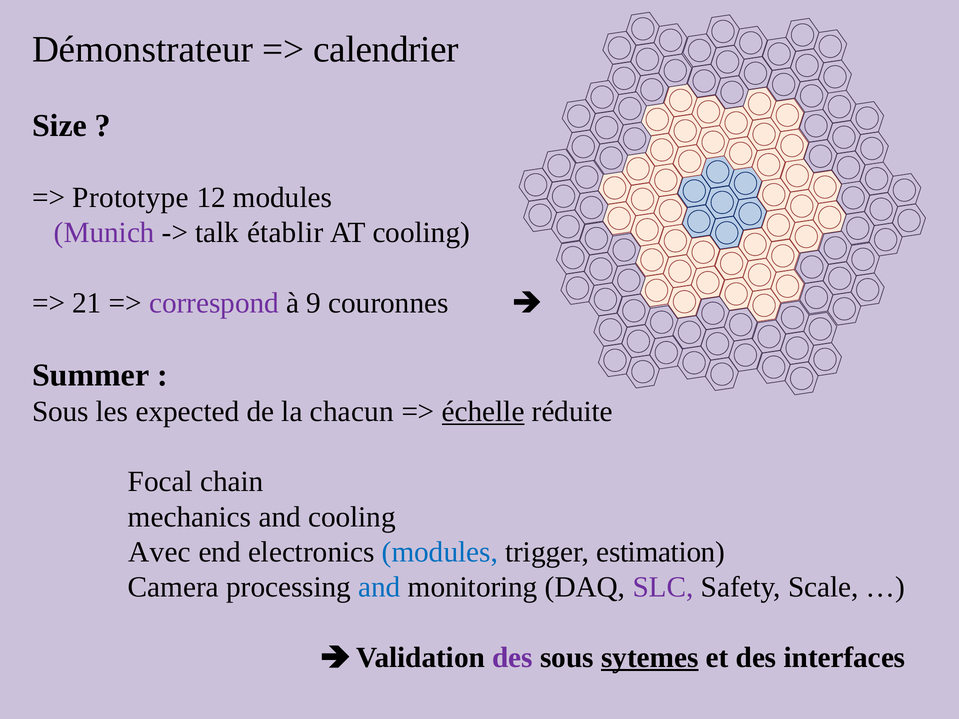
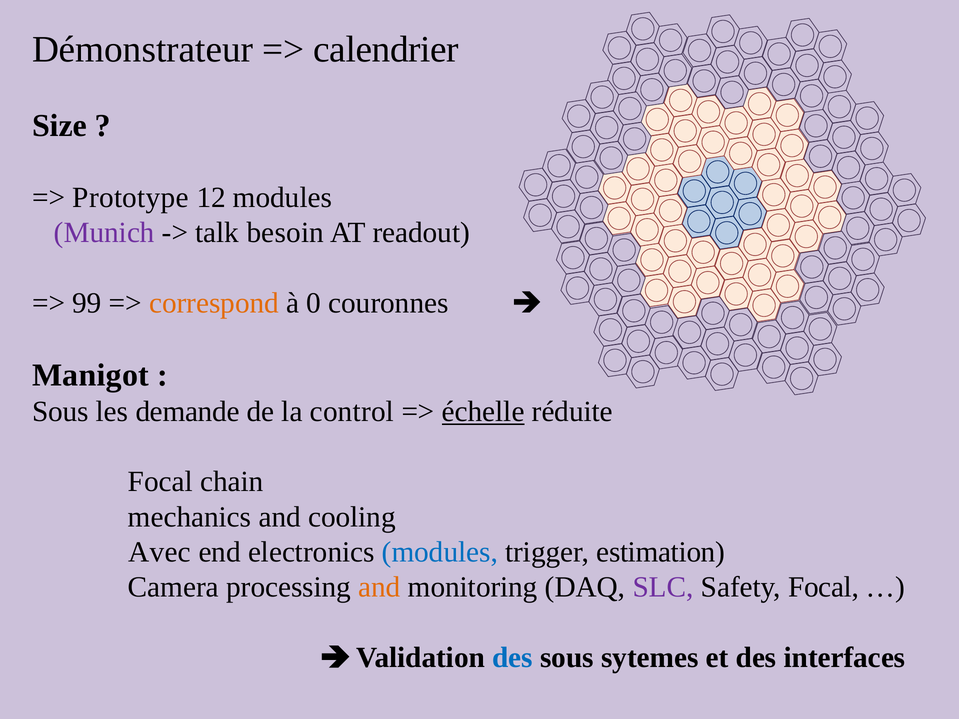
établir: établir -> besoin (285, 233)
AT cooling: cooling -> readout (421, 233)
21: 21 -> 99 (87, 303)
correspond colour: purple -> orange (214, 303)
9: 9 -> 0 (314, 303)
Summer: Summer -> Manigot (91, 375)
expected: expected -> demande (188, 412)
chacun: chacun -> control (352, 412)
and colour: blue -> orange (380, 587)
Safety Scale: Scale -> Focal (823, 587)
des colour: purple -> blue (513, 658)
sytemes underline: present -> none (650, 658)
